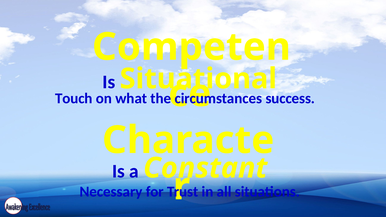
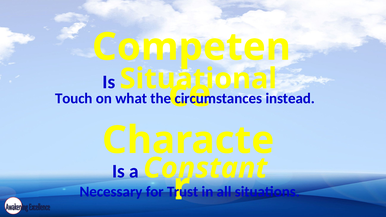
success: success -> instead (290, 98)
